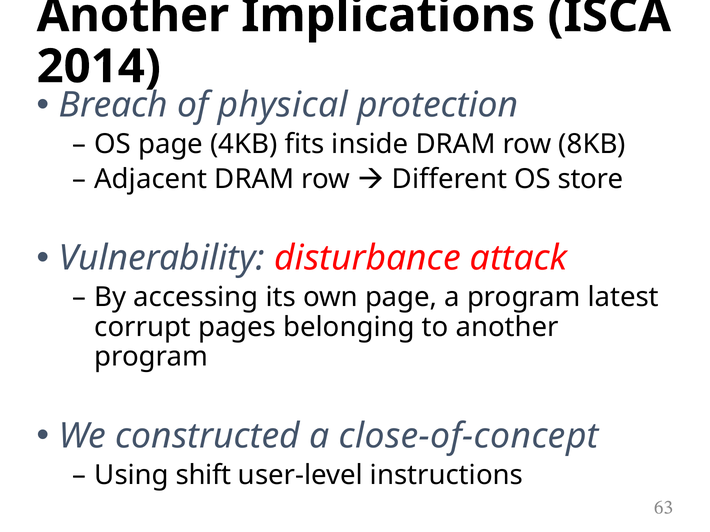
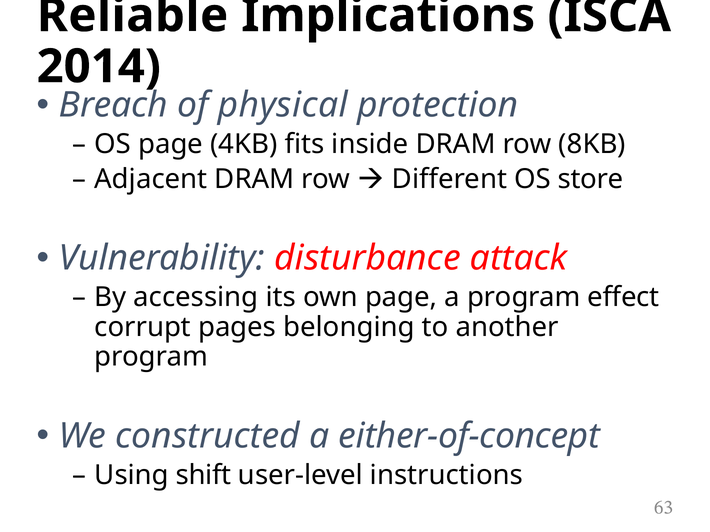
Another: Another -> Reliable (133, 16)
latest: latest -> effect (623, 298)
close-of-concept: close-of-concept -> either-of-concept (469, 436)
